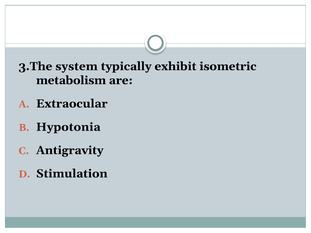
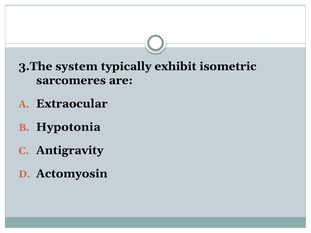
metabolism: metabolism -> sarcomeres (71, 80)
Stimulation: Stimulation -> Actomyosin (72, 174)
